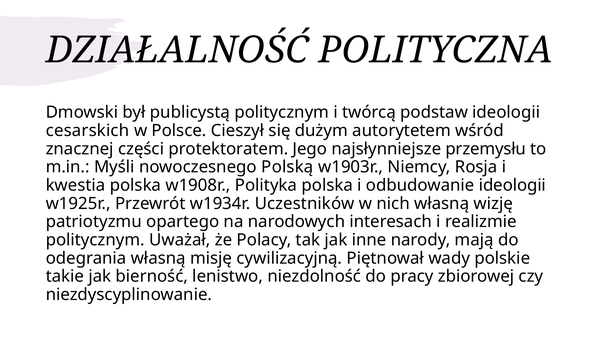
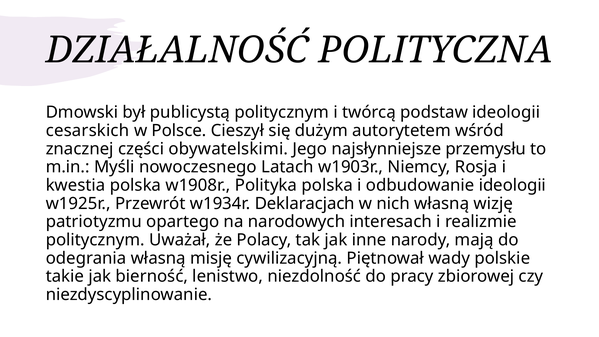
protektoratem: protektoratem -> obywatelskimi (228, 149)
Polską: Polską -> Latach (287, 167)
Uczestników: Uczestników -> Deklaracjach (305, 203)
